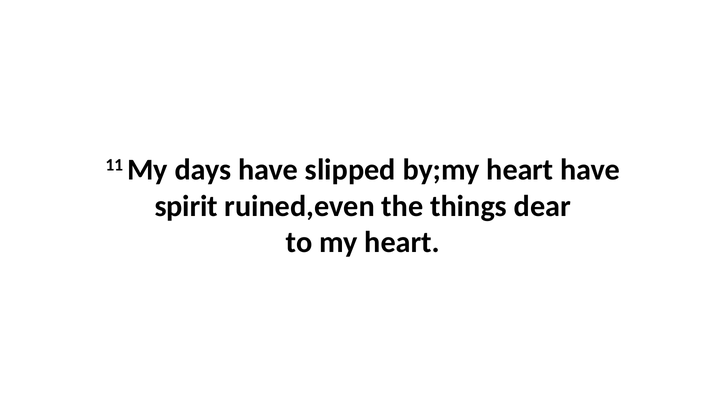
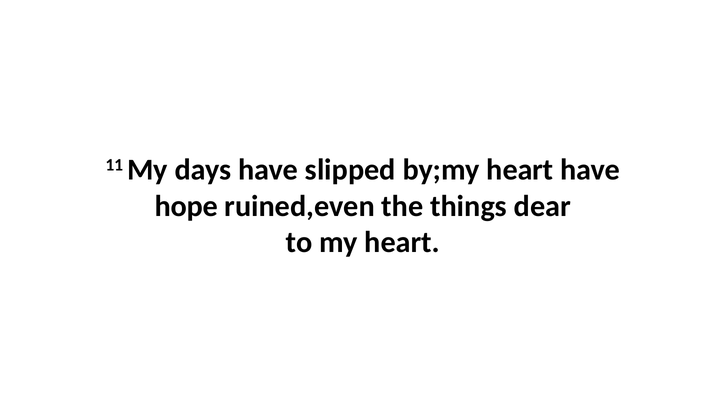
spirit: spirit -> hope (186, 206)
